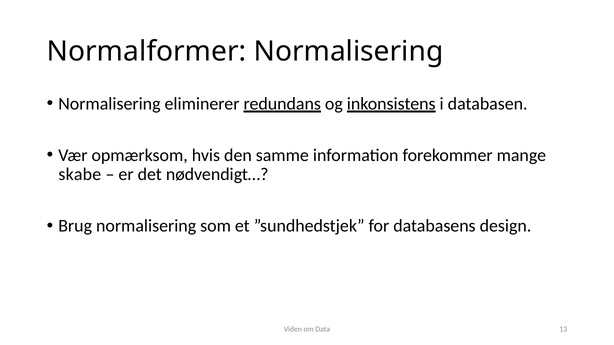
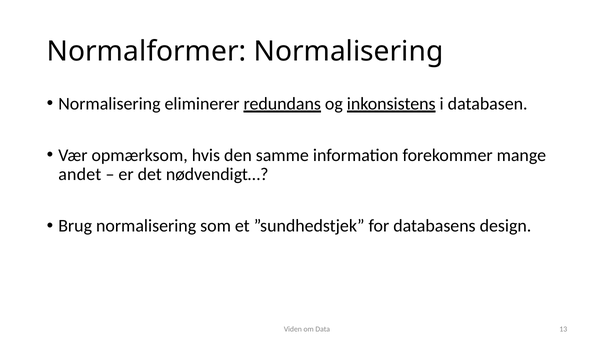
skabe: skabe -> andet (80, 175)
